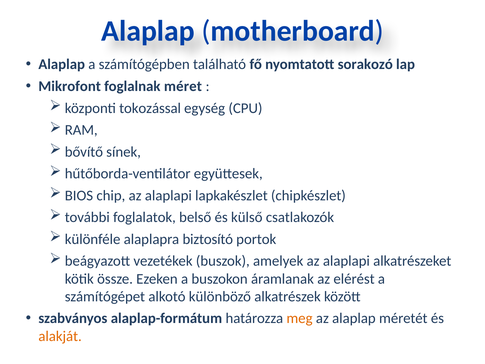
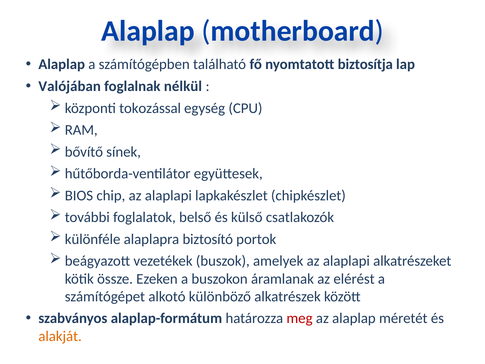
sorakozó: sorakozó -> biztosítja (365, 64)
Mikrofont: Mikrofont -> Valójában (70, 86)
méret: méret -> nélkül (183, 86)
meg colour: orange -> red (299, 318)
